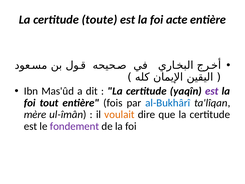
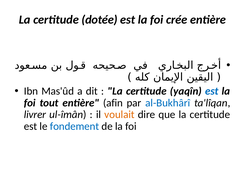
toute: toute -> dotée (100, 20)
acte: acte -> crée (177, 20)
est colour: purple -> blue (212, 91)
fois: fois -> afin (113, 103)
mère: mère -> livrer (35, 114)
fondement colour: purple -> blue (74, 126)
